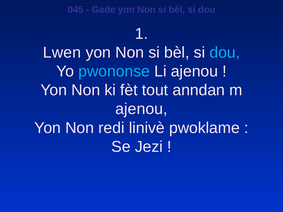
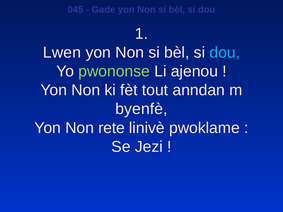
pwononse colour: light blue -> light green (114, 71)
ajenou: ajenou -> byenfè (141, 109)
redi: redi -> rete (112, 128)
